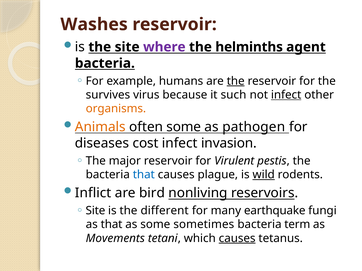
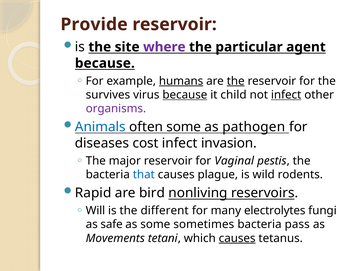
Washes: Washes -> Provide (94, 24)
helminths: helminths -> particular (249, 47)
bacteria: bacteria -> because (105, 63)
humans underline: none -> present (181, 81)
because underline: none -> present (185, 95)
such: such -> child (234, 95)
organisms colour: orange -> purple (116, 109)
Animals colour: orange -> blue (100, 127)
Virulent: Virulent -> Vaginal (234, 161)
wild underline: present -> none (264, 175)
Inflict: Inflict -> Rapid (93, 193)
Site: Site -> Will (95, 211)
earthquake: earthquake -> electrolytes (275, 211)
as that: that -> safe (112, 225)
term: term -> pass (297, 225)
